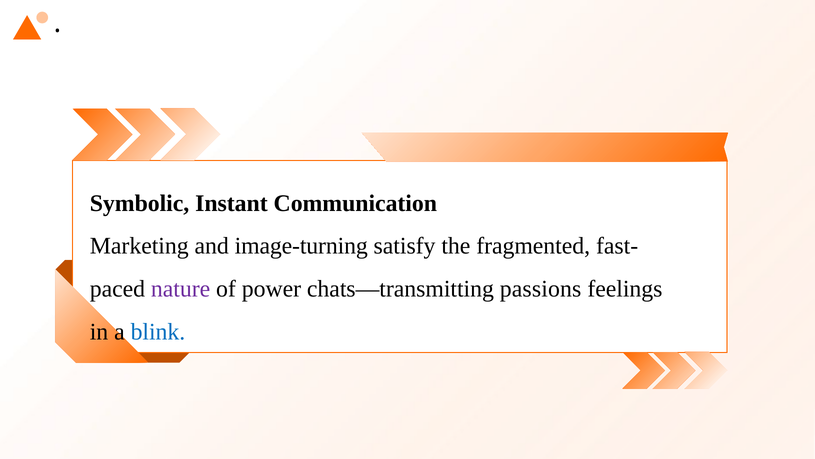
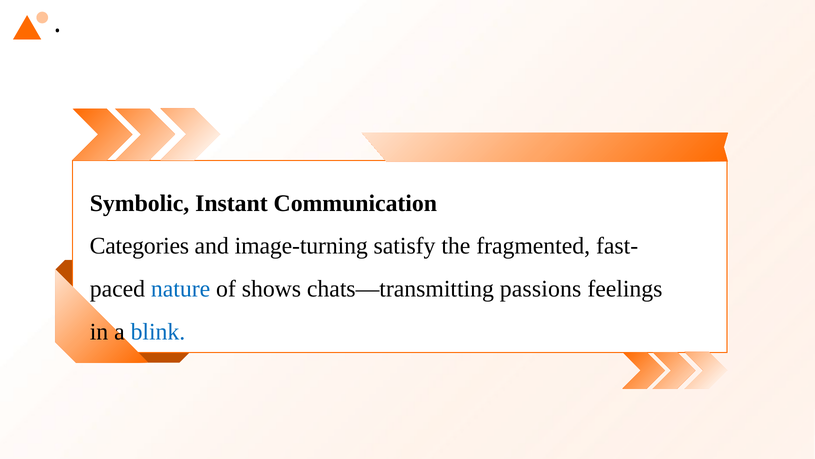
Marketing: Marketing -> Categories (139, 246)
nature colour: purple -> blue (181, 289)
power: power -> shows (271, 289)
